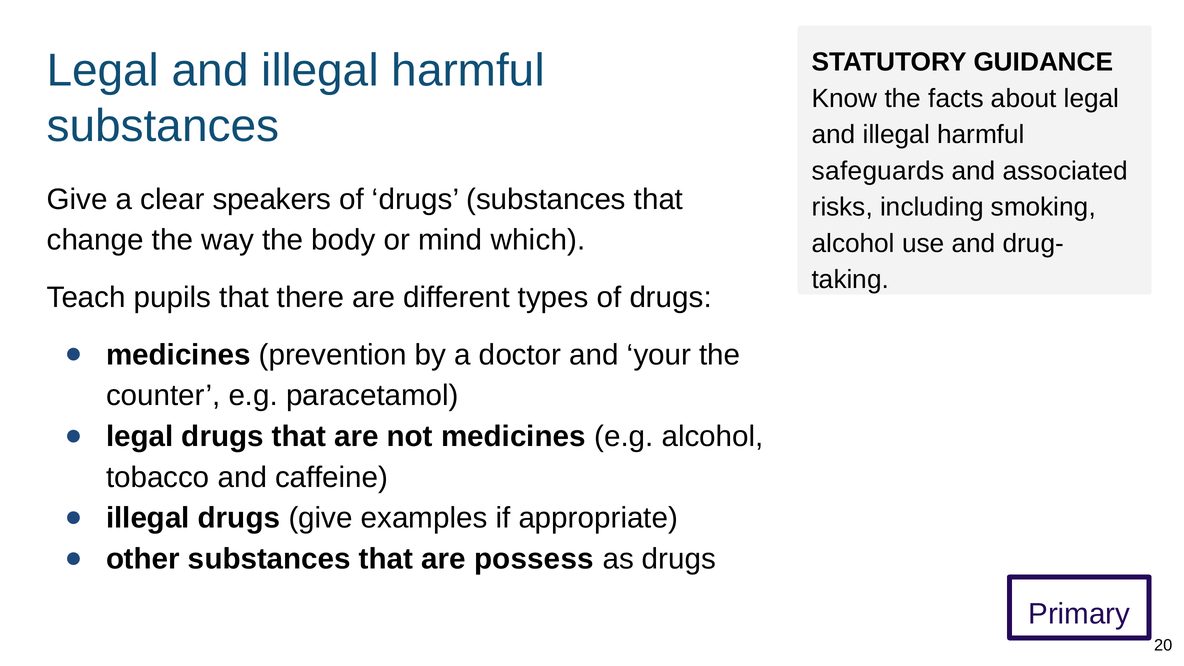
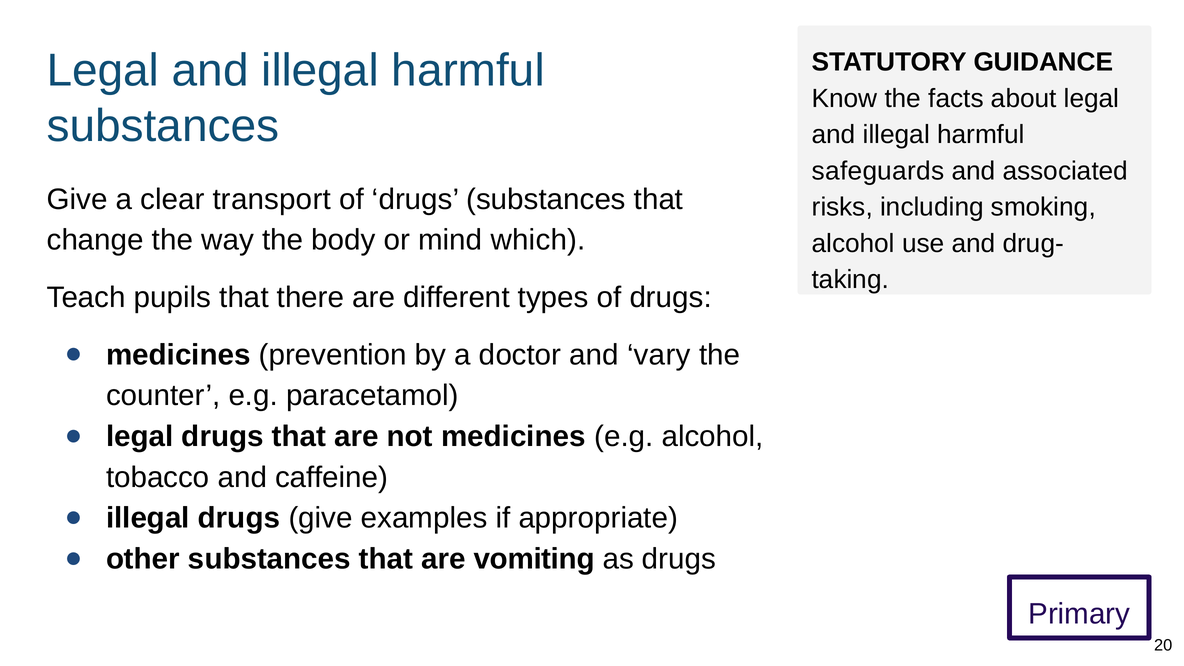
speakers: speakers -> transport (272, 199)
your: your -> vary (659, 355)
possess: possess -> vomiting (534, 559)
